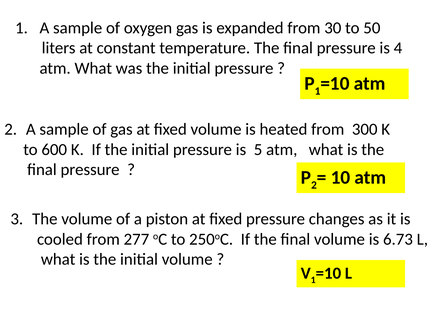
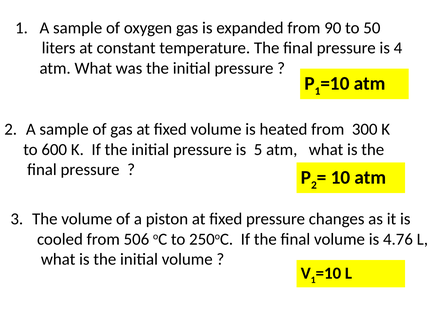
30: 30 -> 90 (333, 28)
277: 277 -> 506 (136, 240)
6.73: 6.73 -> 4.76 (398, 240)
